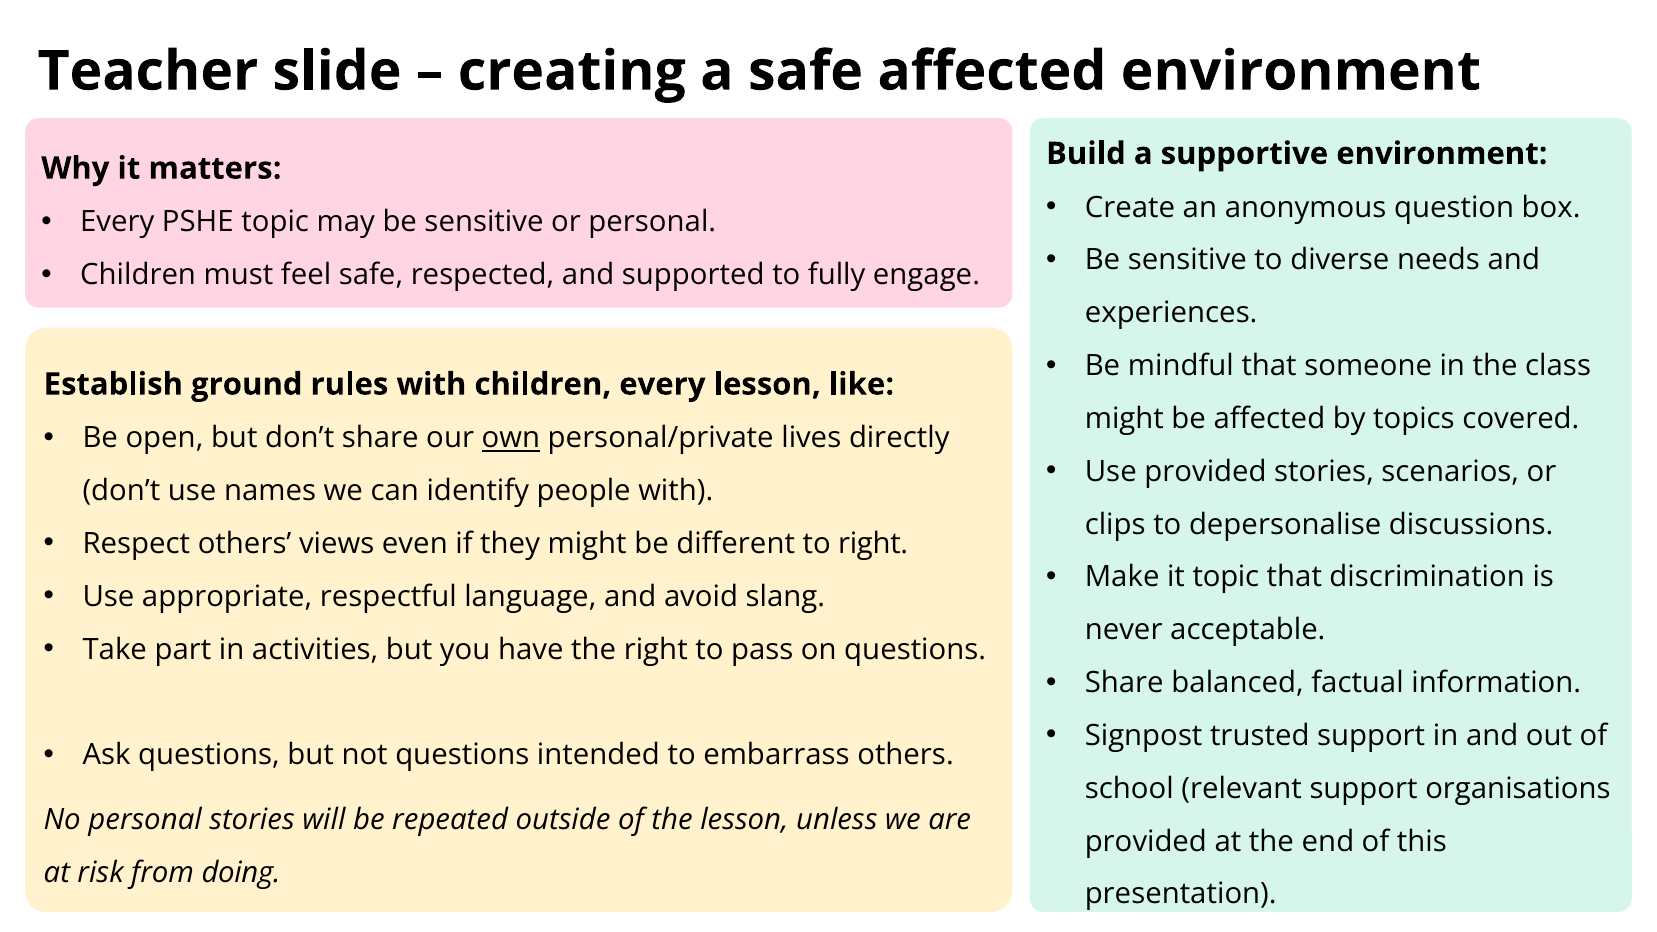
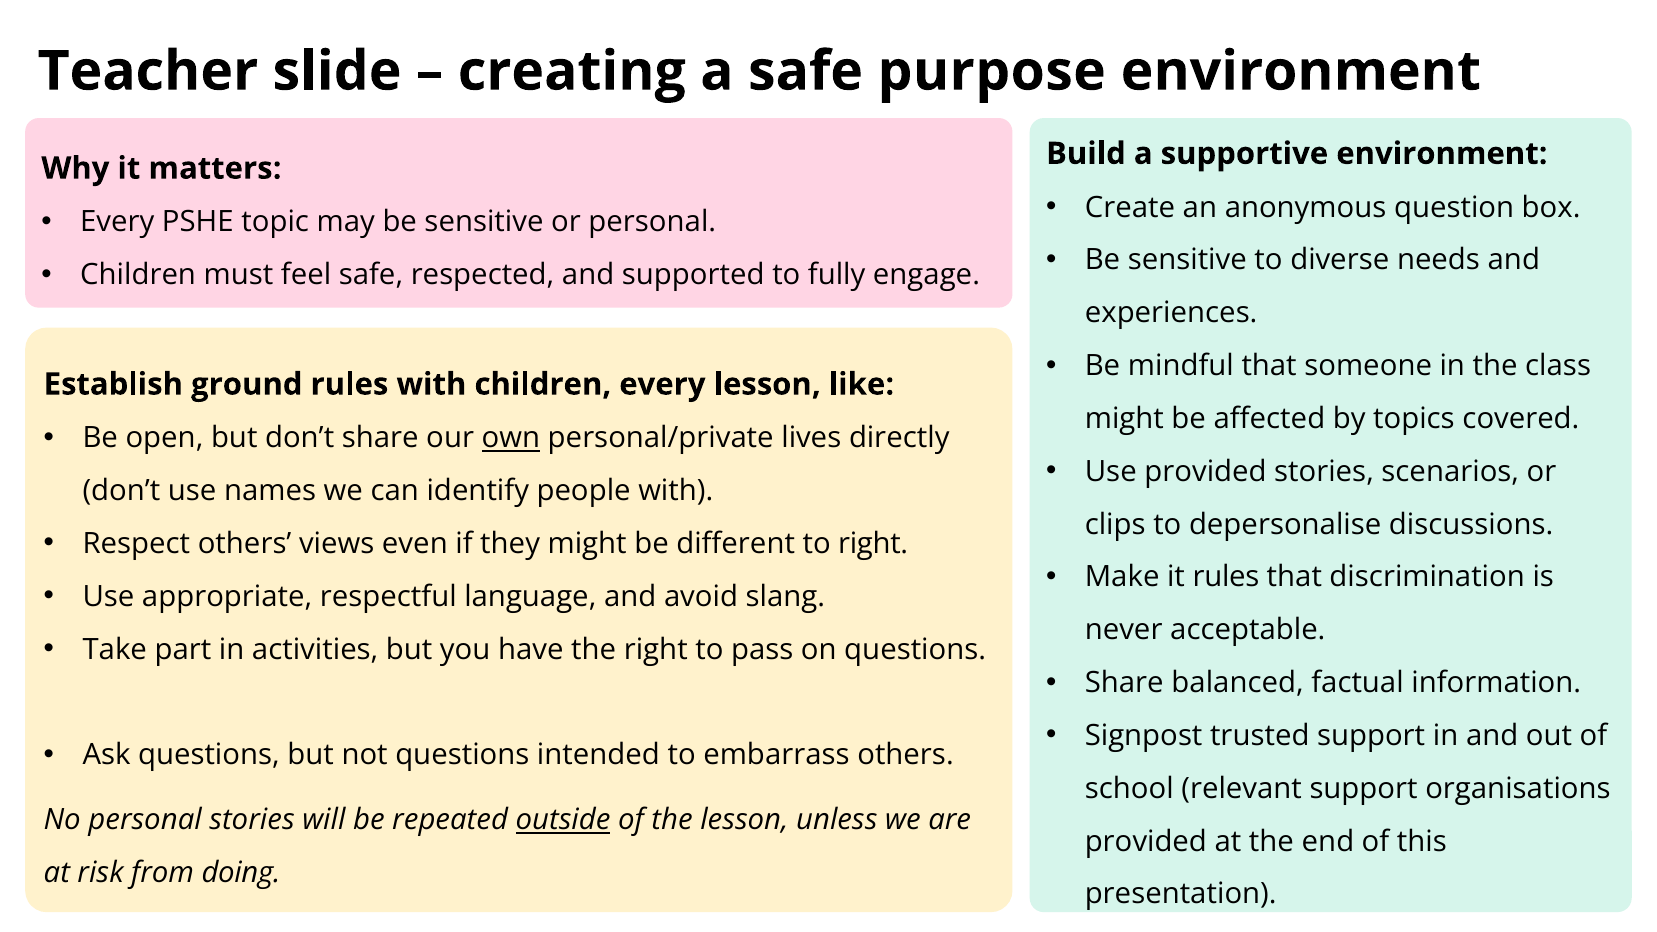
safe affected: affected -> purpose (992, 71)
it topic: topic -> rules (1226, 577)
outside underline: none -> present (563, 820)
